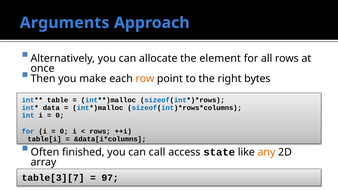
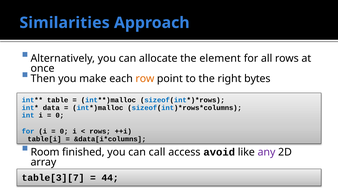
Arguments: Arguments -> Similarities (65, 23)
Often: Often -> Room (45, 152)
state: state -> avoid (219, 152)
any colour: orange -> purple (266, 152)
97: 97 -> 44 (110, 178)
